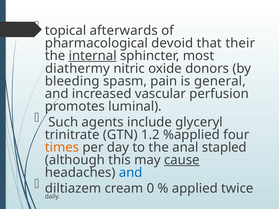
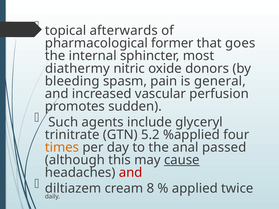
devoid: devoid -> former (172, 43)
their: their -> goes (240, 43)
internal underline: present -> none (93, 56)
luminal: luminal -> sudden (135, 106)
1.2: 1.2 -> 5.2 (150, 135)
stapled: stapled -> passed (224, 148)
and colour: blue -> red (131, 173)
0: 0 -> 8 (150, 189)
